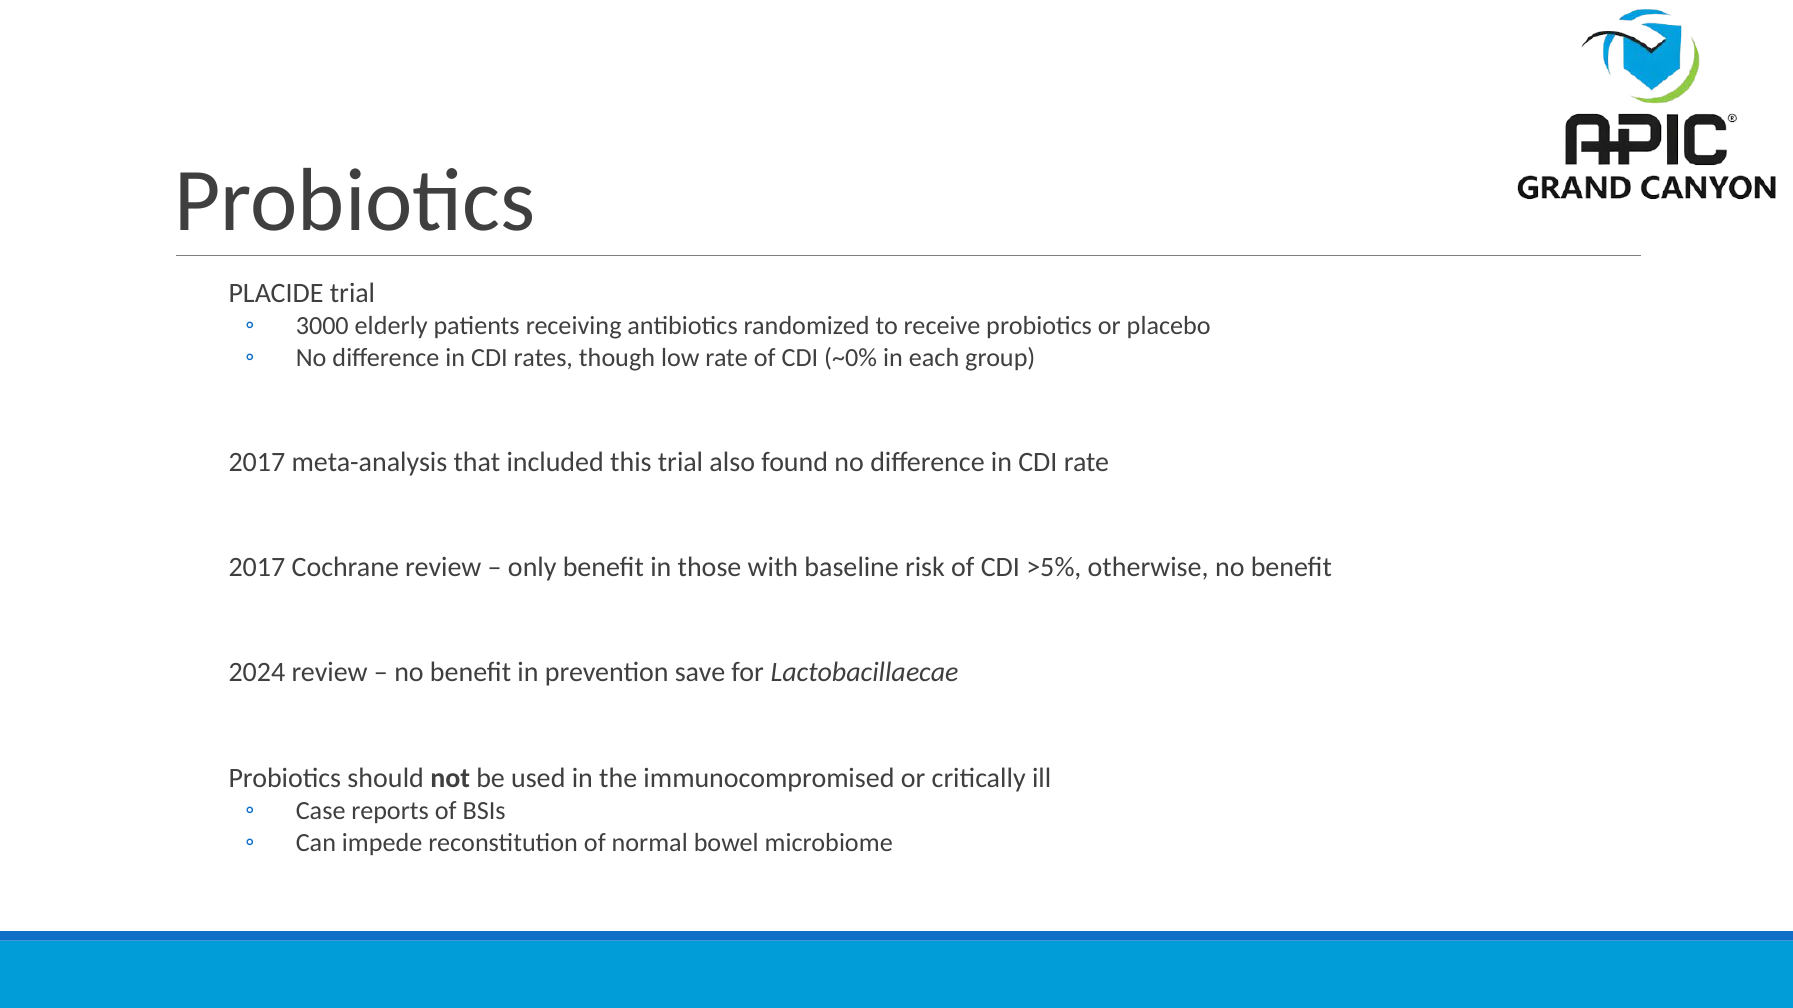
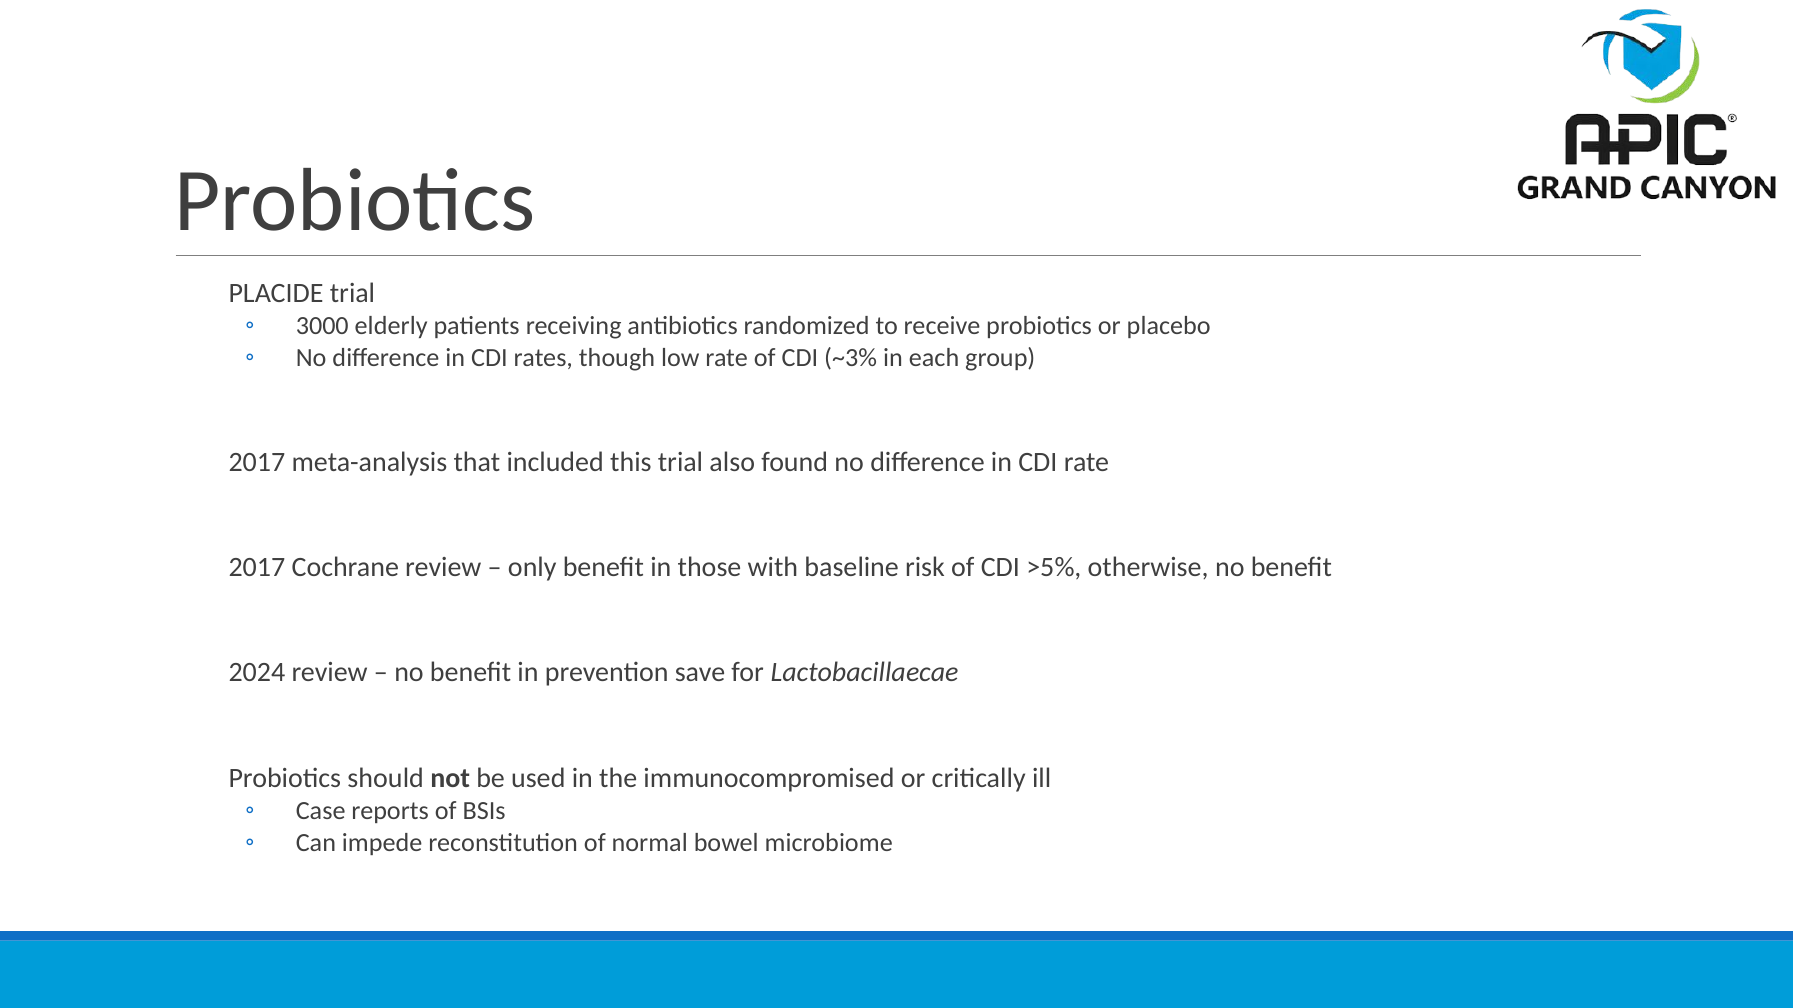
~0%: ~0% -> ~3% (851, 358)
